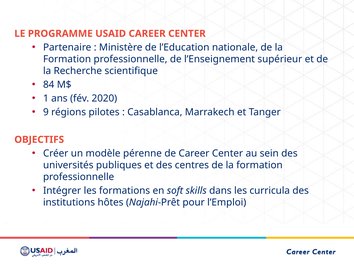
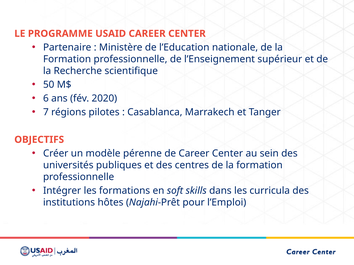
84: 84 -> 50 (49, 85)
1: 1 -> 6 (46, 99)
9: 9 -> 7 (46, 112)
